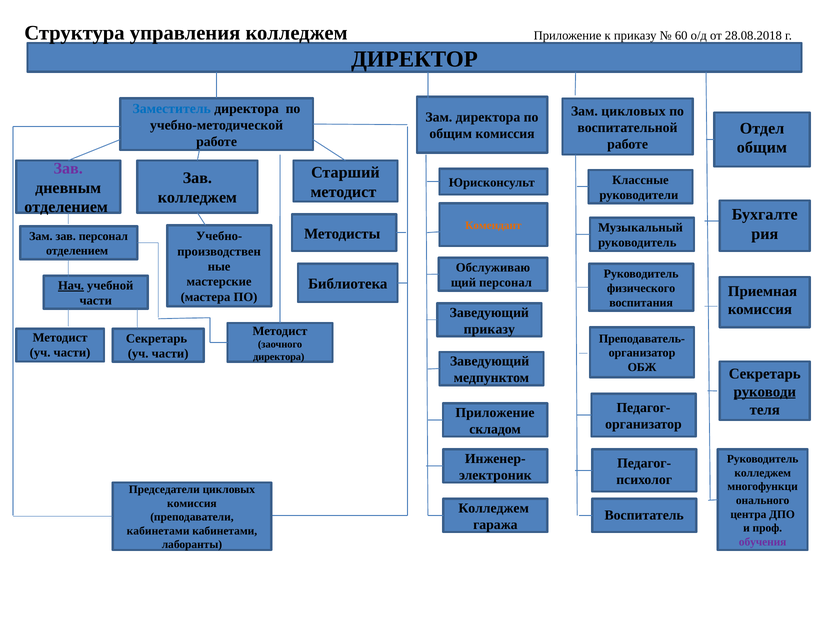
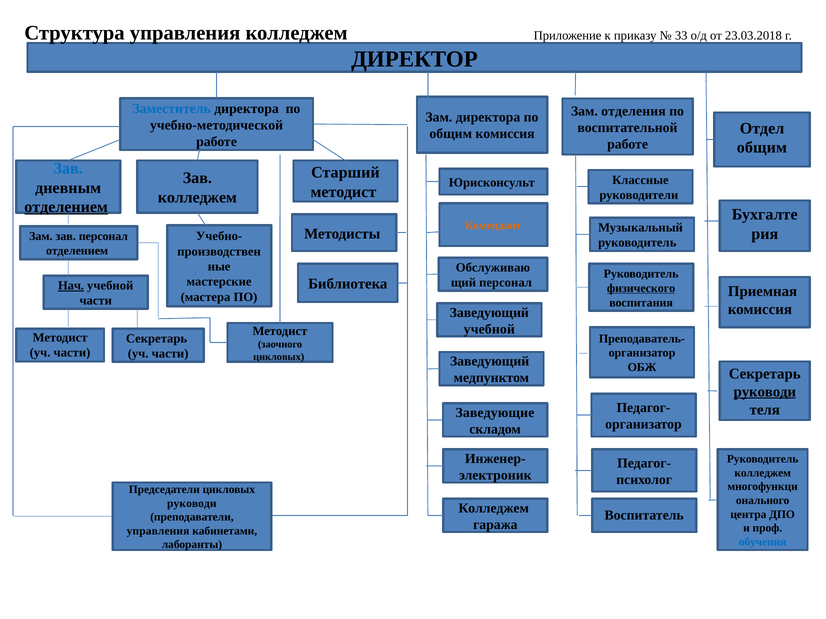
60: 60 -> 33 (681, 36)
28.08.2018: 28.08.2018 -> 23.03.2018 (753, 36)
Зам цикловых: цикловых -> отделения (633, 111)
Зав colour: purple -> blue (68, 169)
отделением underline: none -> present (66, 207)
физического underline: none -> present (641, 288)
приказу: приказу -> учебной (489, 329)
директора: директора -> цикловых (279, 357)
Приложение: Приложение -> Заведующие (495, 413)
комиссия: комиссия -> руководи (192, 504)
кабинетами: кабинетами -> управления (158, 531)
обучения colour: purple -> blue (763, 542)
